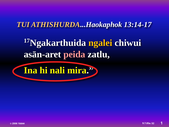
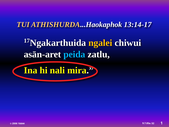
peida colour: pink -> light blue (74, 54)
